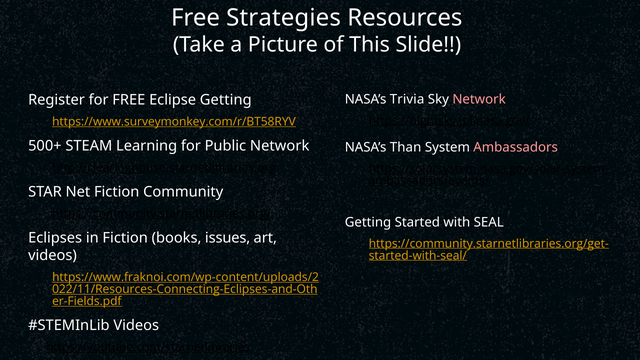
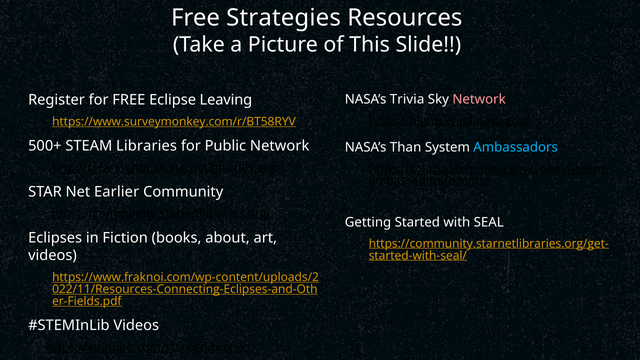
Eclipse Getting: Getting -> Leaving (226, 100)
Learning: Learning -> Libraries (147, 146)
Ambassadors colour: pink -> light blue (516, 147)
Net Fiction: Fiction -> Earlier (117, 192)
issues: issues -> about (228, 238)
